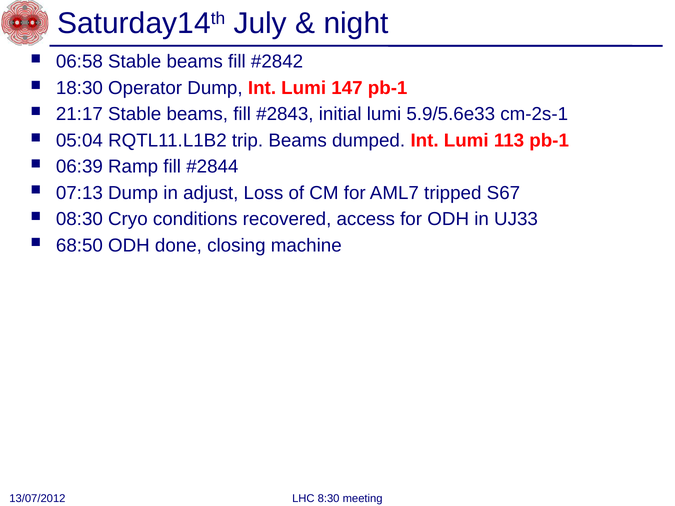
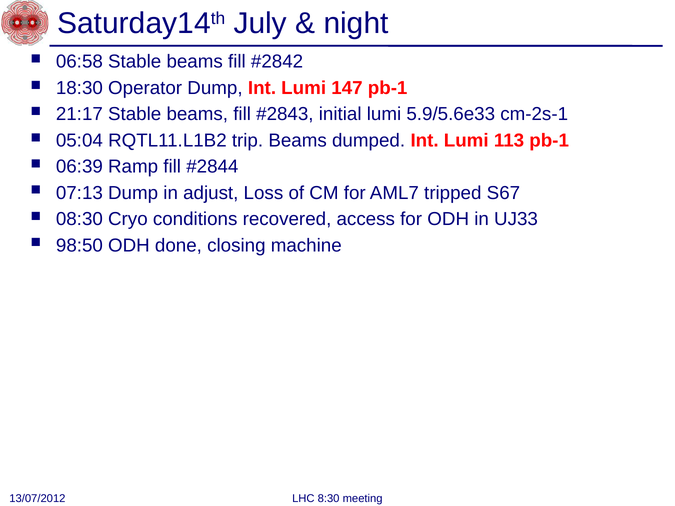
68:50: 68:50 -> 98:50 (79, 246)
